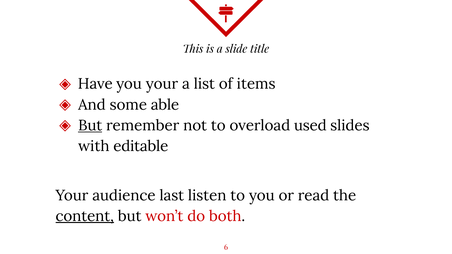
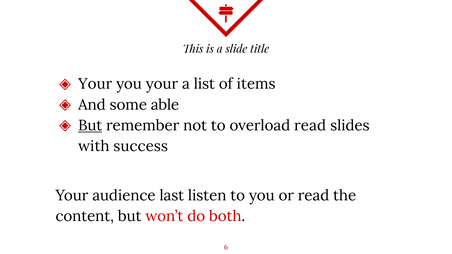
Have: Have -> Your (95, 84)
overload used: used -> read (310, 126)
editable: editable -> success (141, 146)
content underline: present -> none (85, 216)
